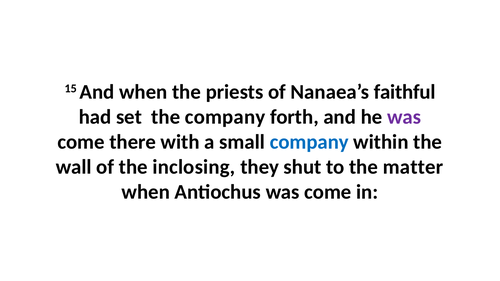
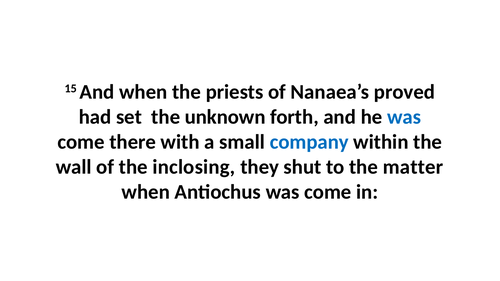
faithful: faithful -> proved (405, 92)
the company: company -> unknown (225, 117)
was colour: purple -> blue (404, 117)
